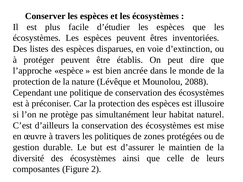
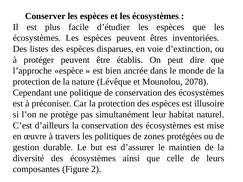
2088: 2088 -> 2078 (197, 82)
